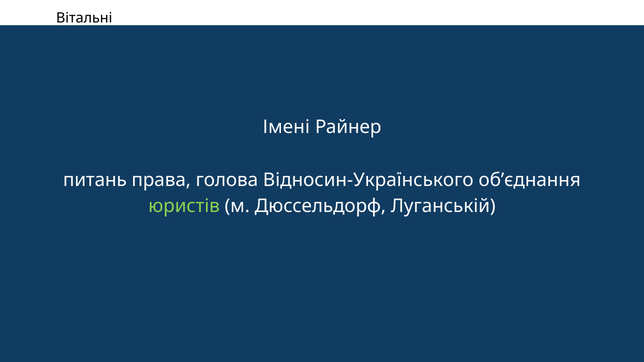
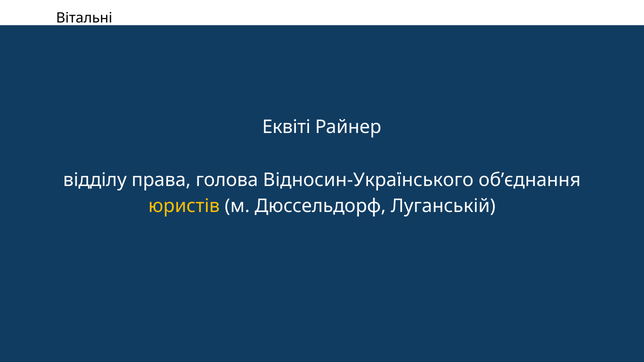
Імені: Імені -> Еквіті (286, 127)
питань: питань -> відділу (95, 180)
юристів colour: light green -> yellow (184, 206)
